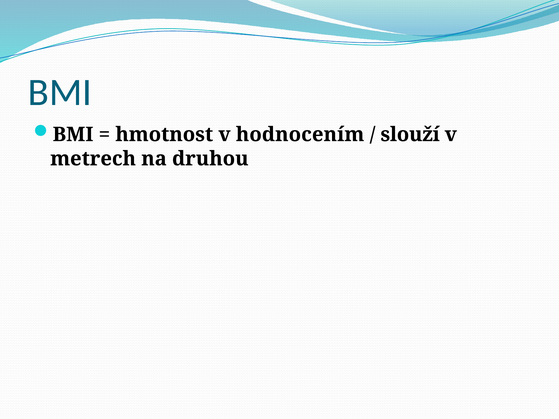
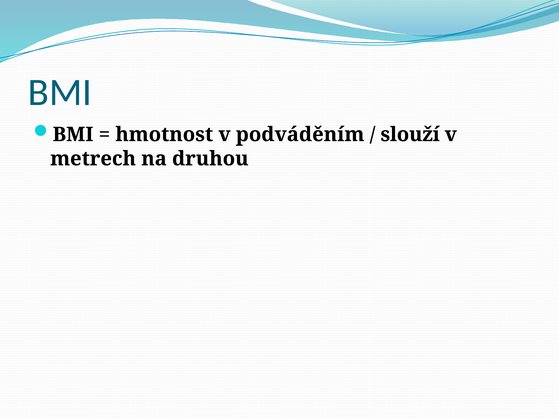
hodnocením: hodnocením -> podváděním (300, 135)
